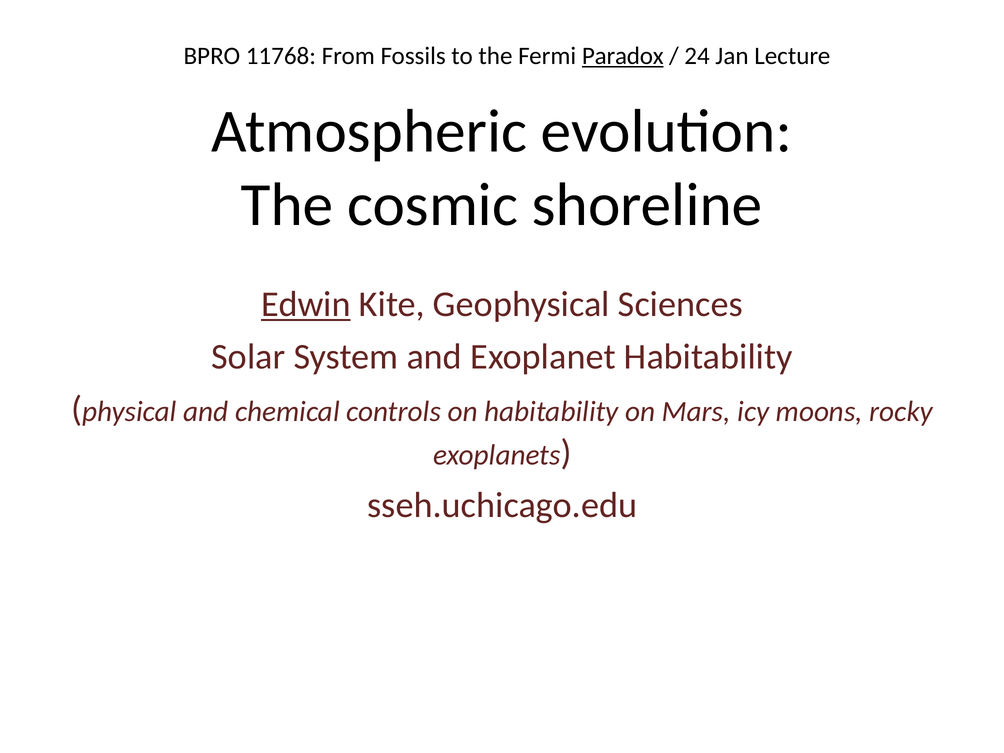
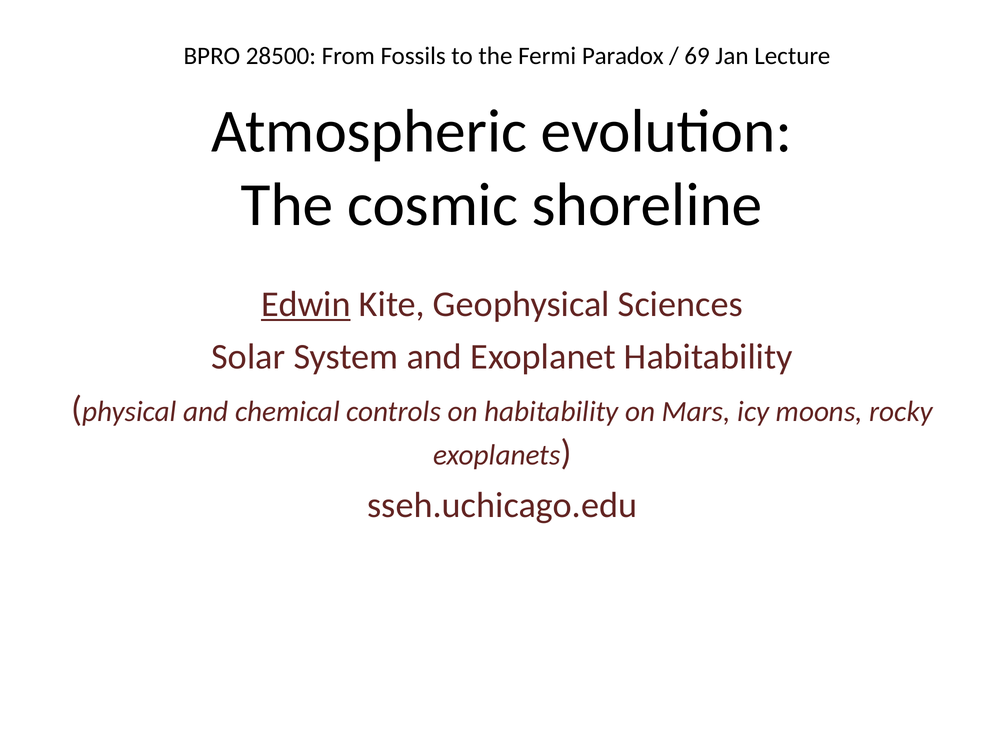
11768: 11768 -> 28500 (281, 56)
Paradox underline: present -> none (623, 56)
24: 24 -> 69 (697, 56)
